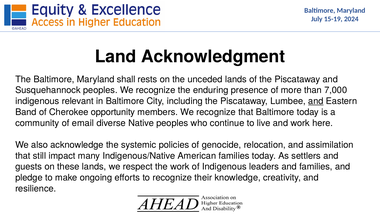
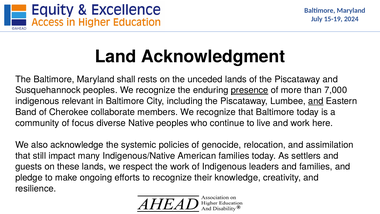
presence underline: none -> present (250, 90)
opportunity: opportunity -> collaborate (113, 112)
email: email -> focus (83, 123)
